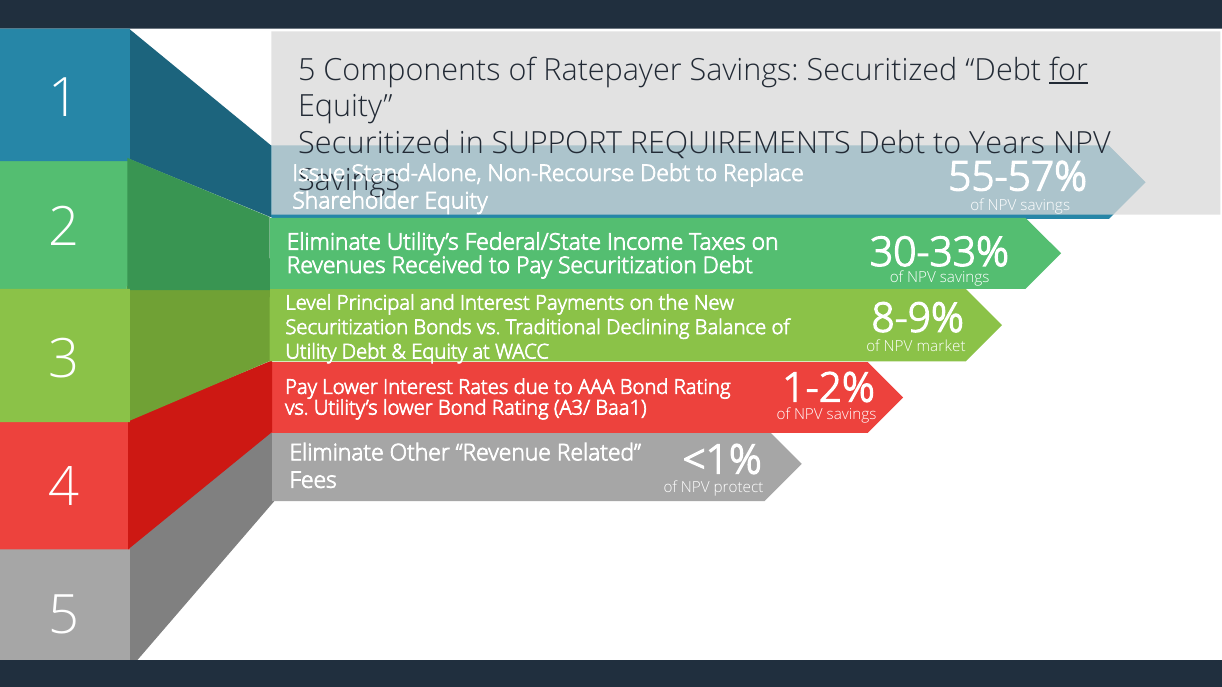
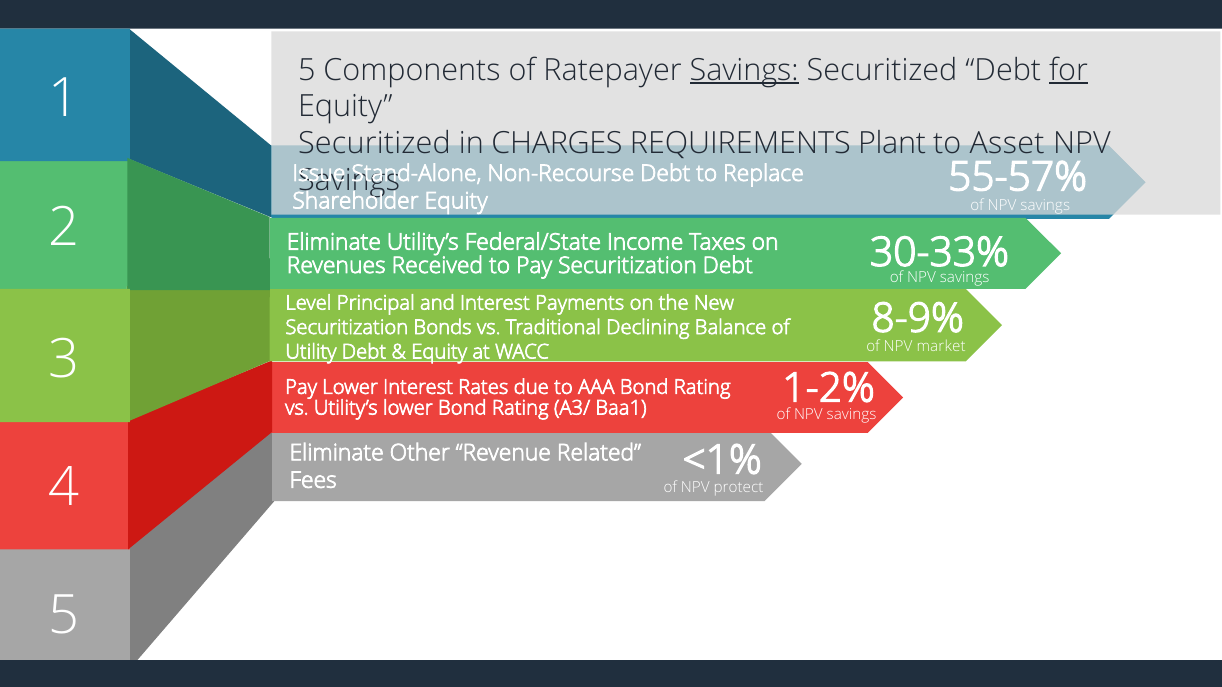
Savings underline: none -> present (744, 70)
SUPPORT: SUPPORT -> CHARGES (557, 143)
REQUIREMENTS Debt: Debt -> Plant (892, 143)
Years: Years -> Asset (1007, 143)
